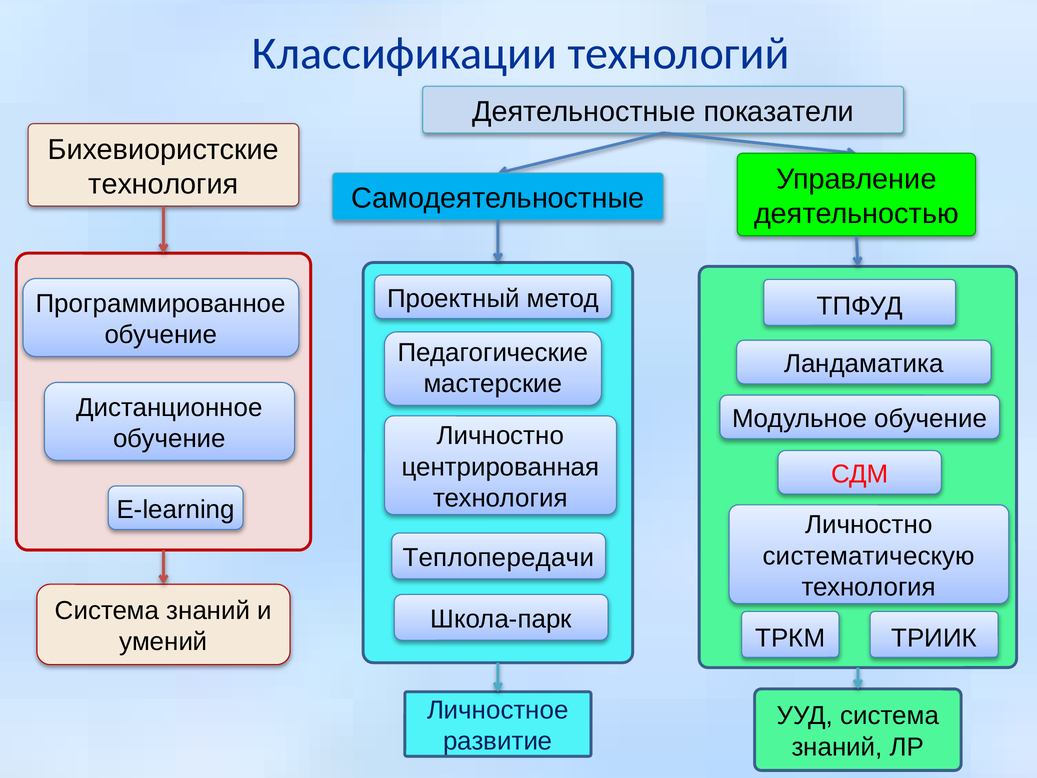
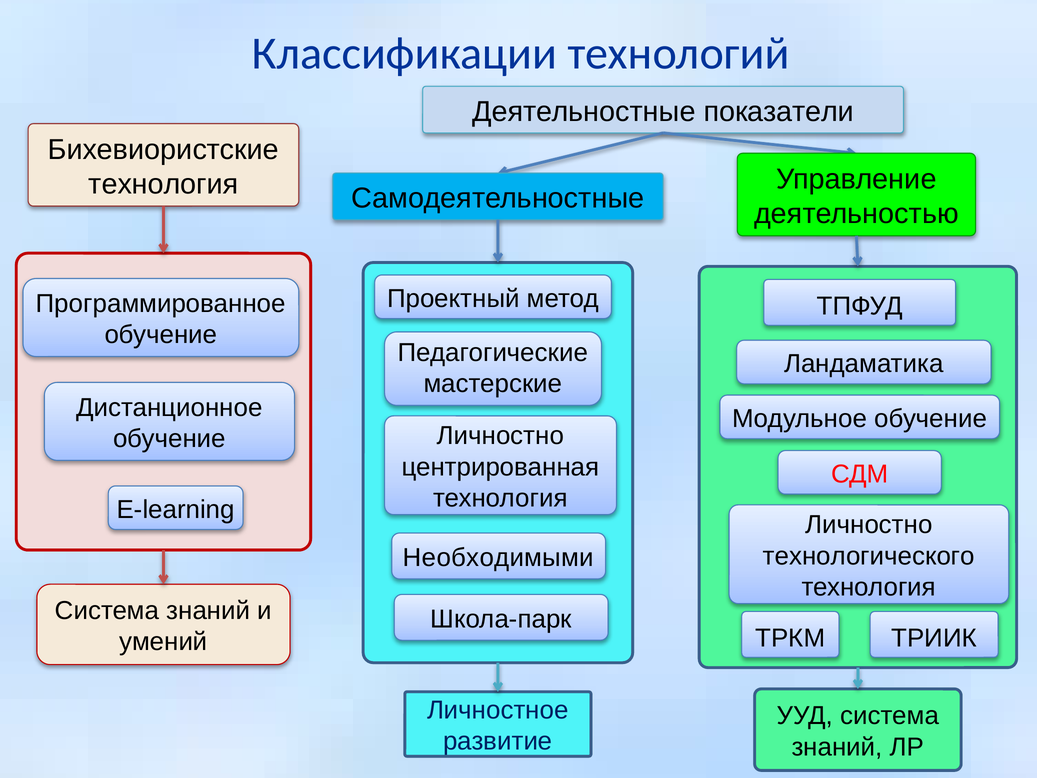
систематическую: систематическую -> технологического (869, 556)
Теплопередачи: Теплопередачи -> Необходимыми (498, 558)
